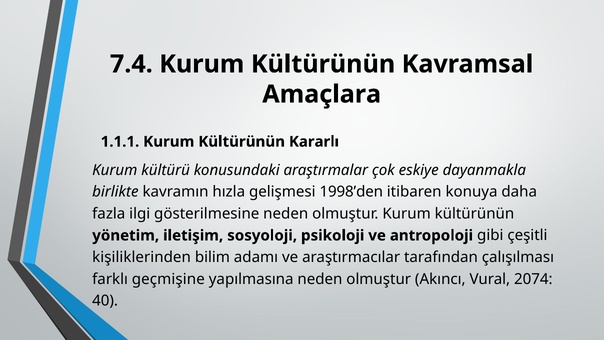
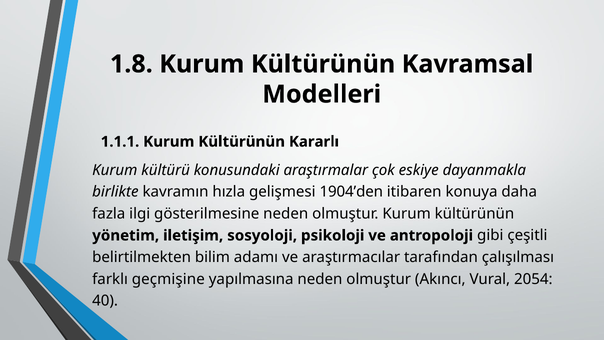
7.4: 7.4 -> 1.8 (131, 64)
Amaçlara: Amaçlara -> Modelleri (322, 94)
1998’den: 1998’den -> 1904’den (351, 192)
kişiliklerinden: kişiliklerinden -> belirtilmekten (142, 257)
2074: 2074 -> 2054 (533, 279)
